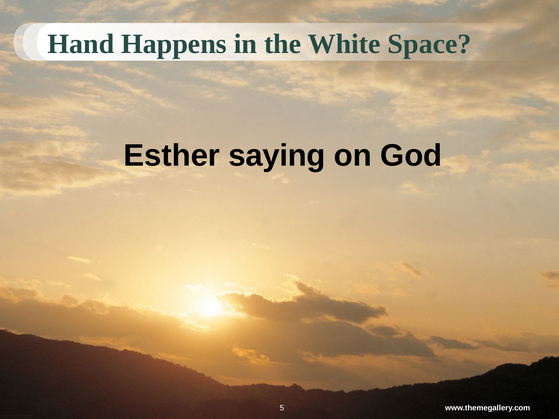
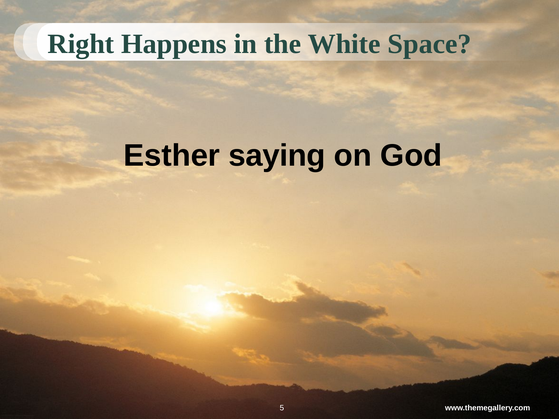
Hand: Hand -> Right (81, 44)
